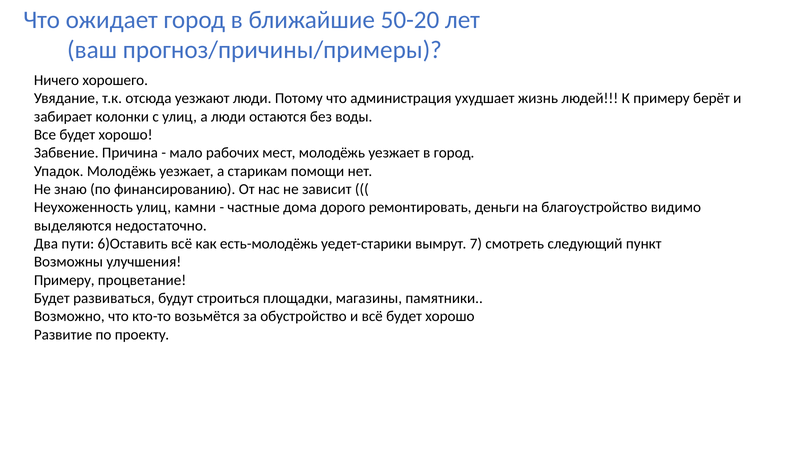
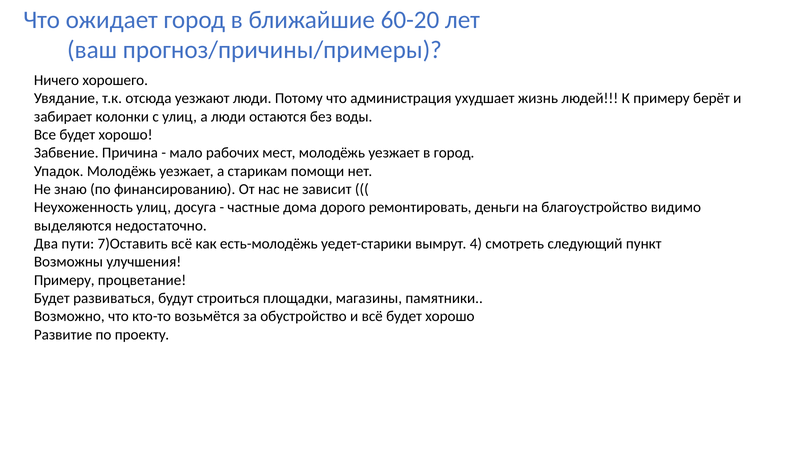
50-20: 50-20 -> 60-20 (410, 20)
камни: камни -> досуга (195, 207)
6)Оставить: 6)Оставить -> 7)Оставить (133, 243)
7: 7 -> 4 (476, 243)
